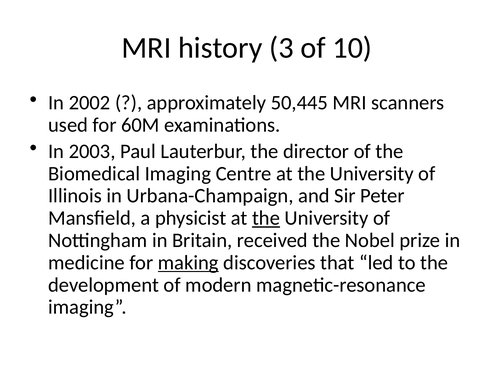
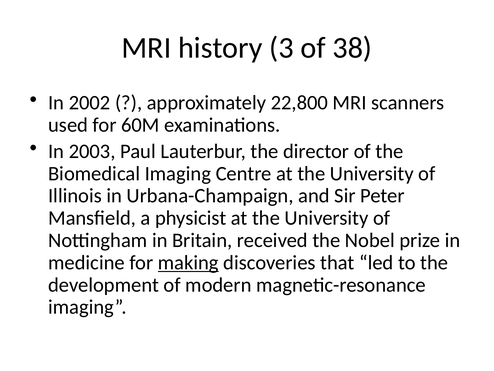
10: 10 -> 38 (352, 48)
50,445: 50,445 -> 22,800 (299, 103)
the underline: present -> none (266, 218)
